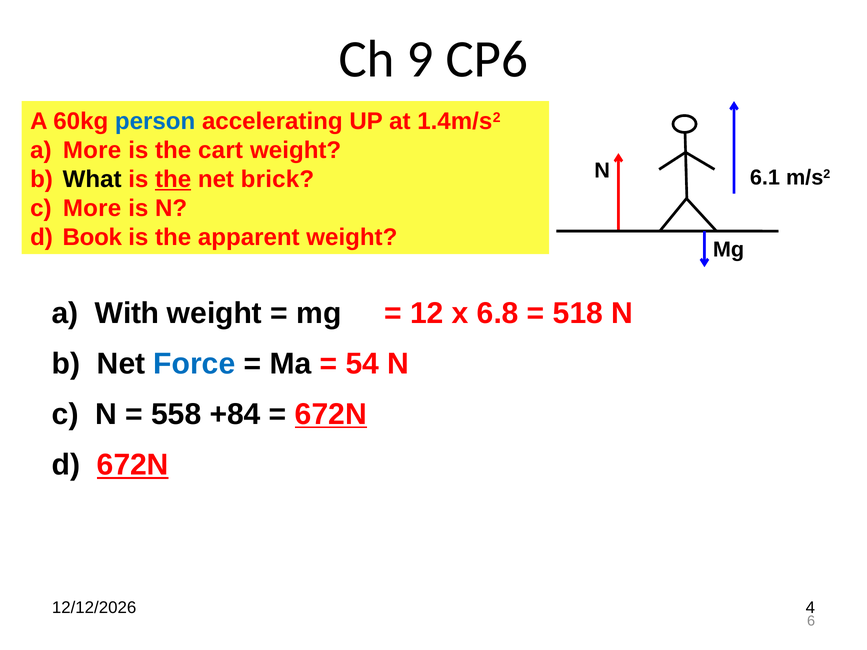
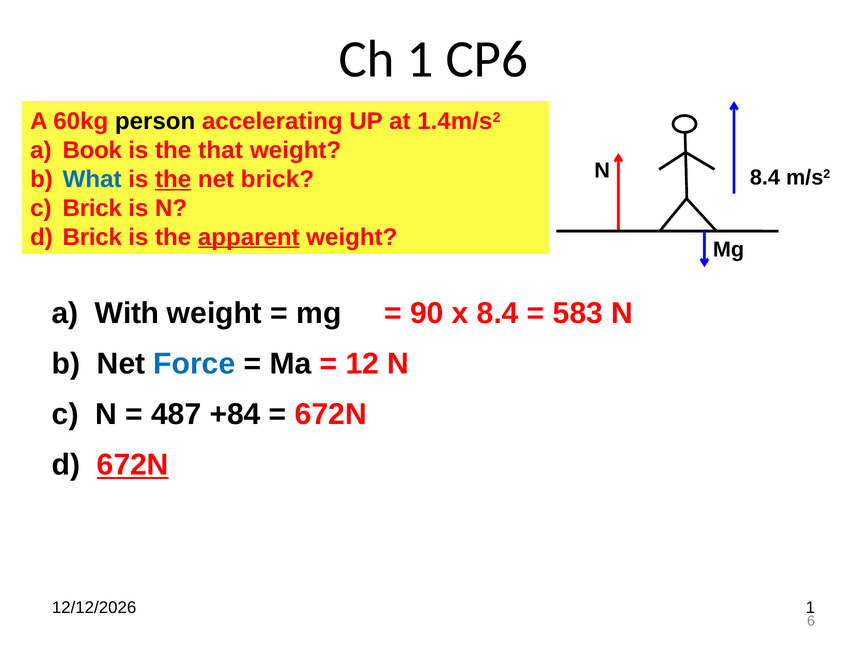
Ch 9: 9 -> 1 (420, 59)
person colour: blue -> black (155, 122)
a More: More -> Book (92, 150)
cart: cart -> that (221, 150)
6.1: 6.1 -> 8.4 (765, 178)
What colour: black -> blue (92, 179)
c More: More -> Brick (92, 208)
d Book: Book -> Brick (92, 237)
apparent underline: none -> present (249, 237)
12: 12 -> 90 (427, 313)
x 6.8: 6.8 -> 8.4 (498, 313)
518: 518 -> 583 (578, 313)
54: 54 -> 12 (362, 364)
558: 558 -> 487 (176, 415)
672N underline: present -> none (331, 415)
4: 4 -> 1 (810, 608)
